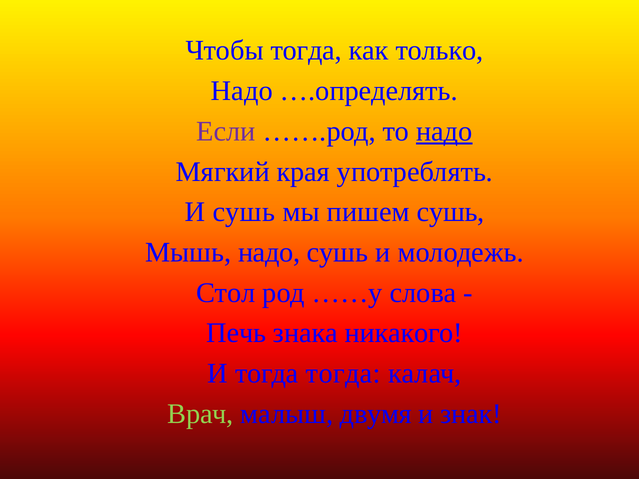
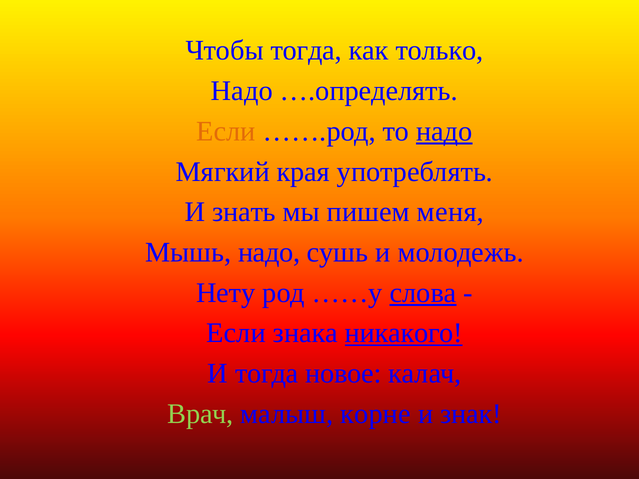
Если colour: purple -> orange (226, 131)
И сушь: сушь -> знать (244, 212)
пишем сушь: сушь -> меня (450, 212)
Стол: Стол -> Нету (226, 293)
слова underline: none -> present (423, 293)
Печь: Печь -> Если (236, 333)
никакого underline: none -> present (404, 333)
тогда тогда: тогда -> новое (343, 374)
двумя: двумя -> корне (376, 414)
